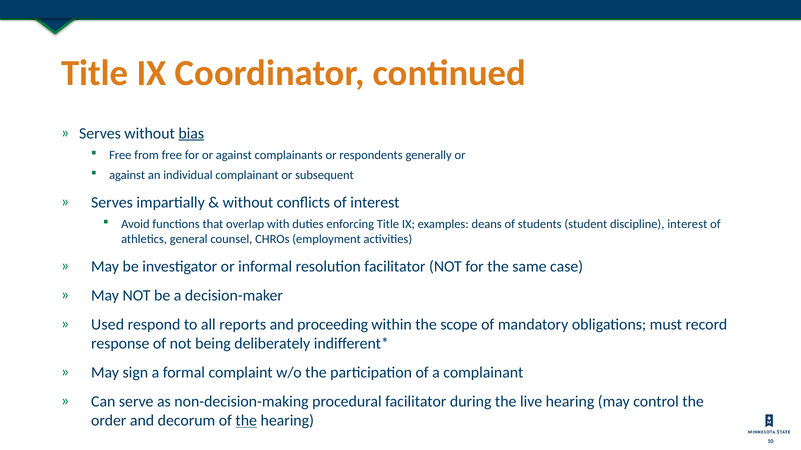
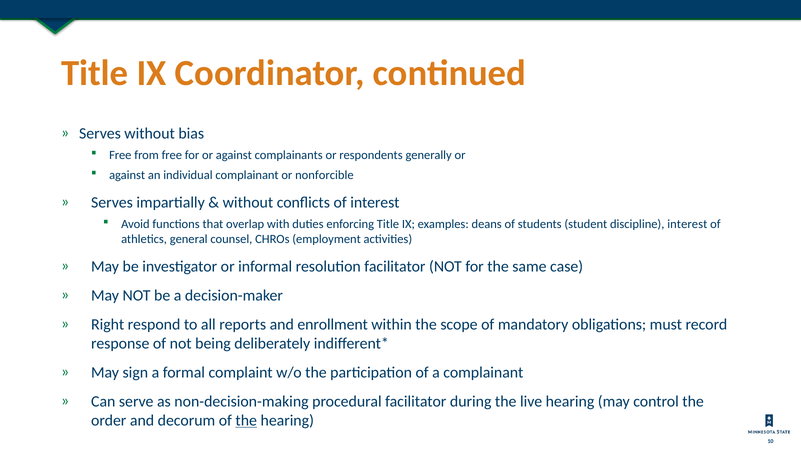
bias underline: present -> none (191, 134)
subsequent: subsequent -> nonforcible (324, 175)
Used: Used -> Right (108, 325)
proceeding: proceeding -> enrollment (333, 325)
